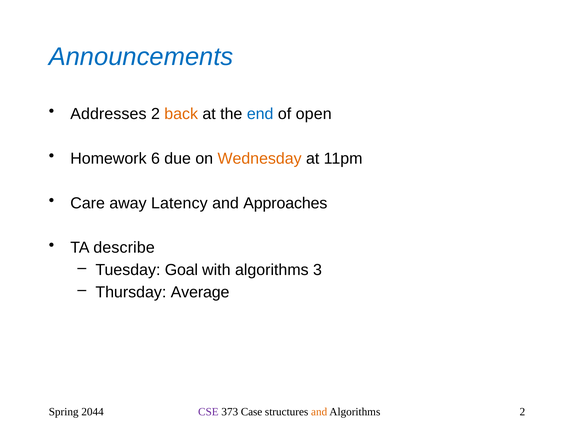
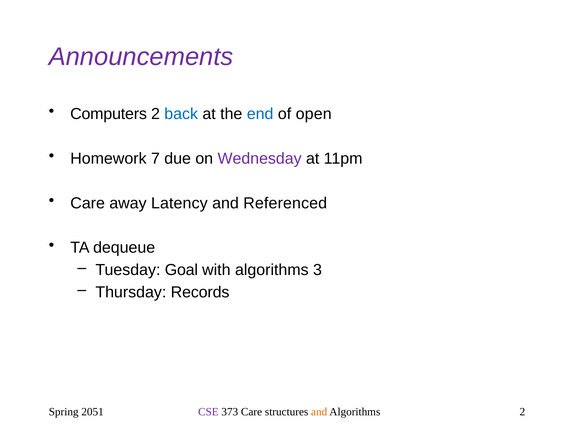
Announcements colour: blue -> purple (141, 57)
Addresses: Addresses -> Computers (109, 114)
back colour: orange -> blue (181, 114)
6: 6 -> 7 (155, 159)
Wednesday colour: orange -> purple (260, 159)
Approaches: Approaches -> Referenced (285, 203)
describe: describe -> dequeue (124, 248)
Average: Average -> Records (200, 293)
2044: 2044 -> 2051 (93, 412)
373 Case: Case -> Care (252, 412)
